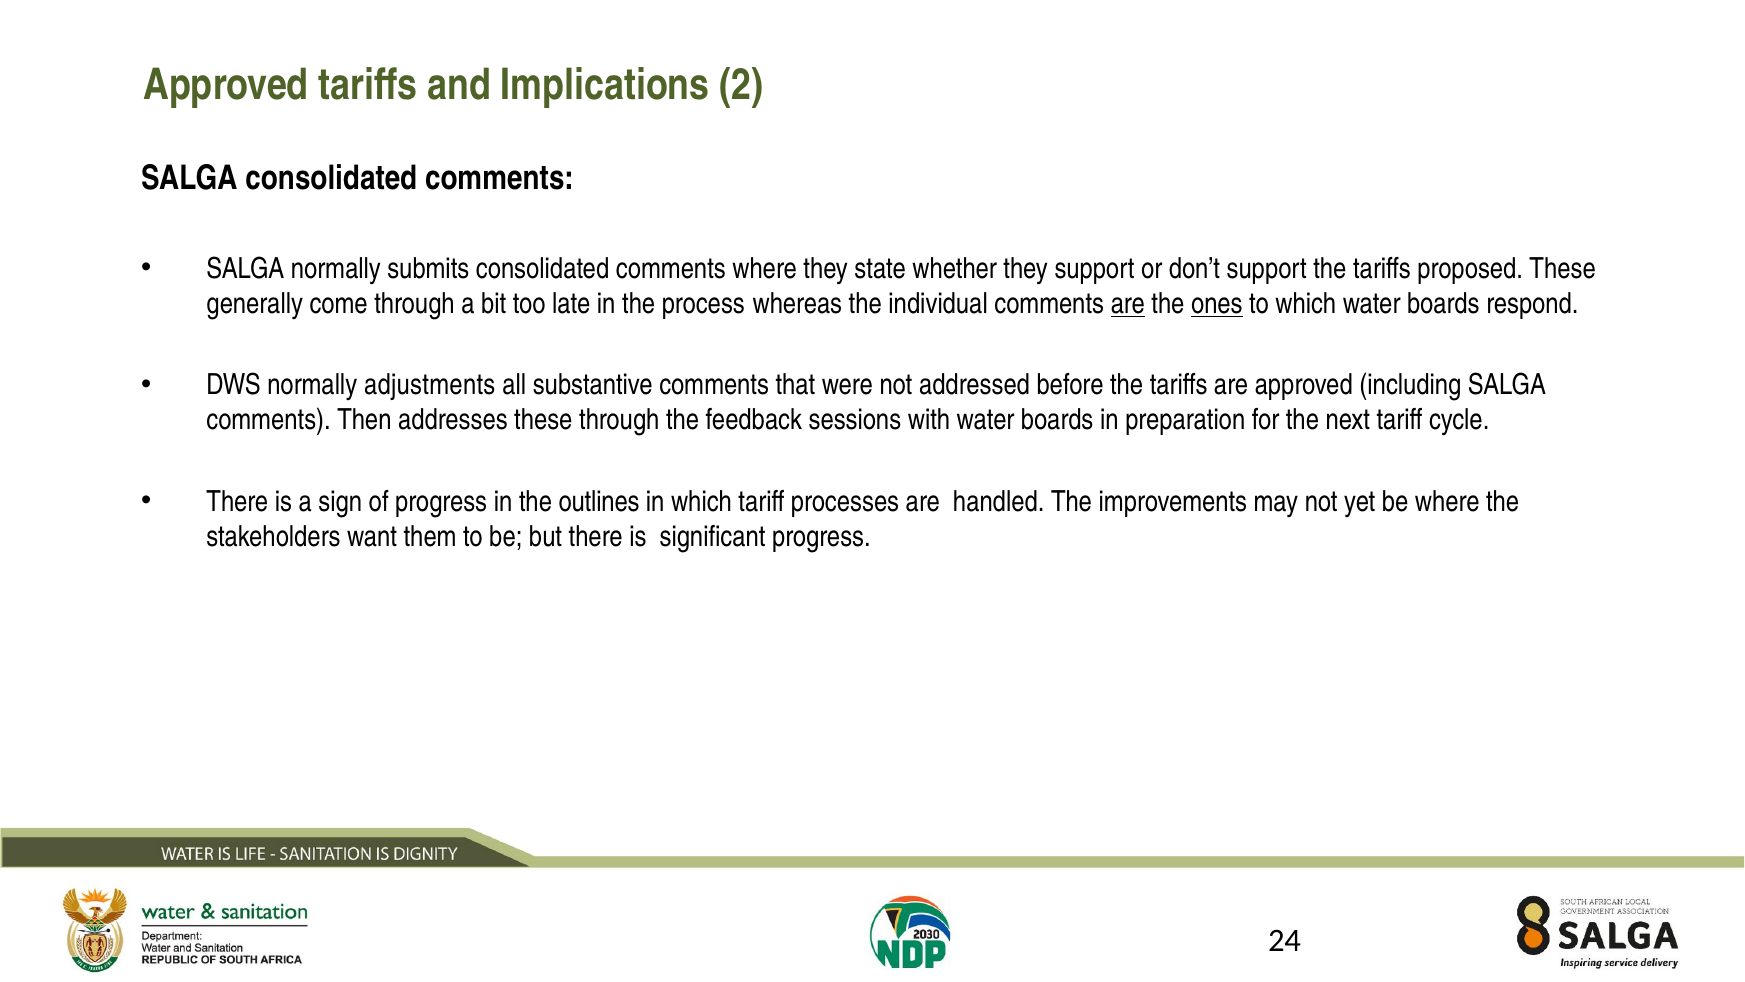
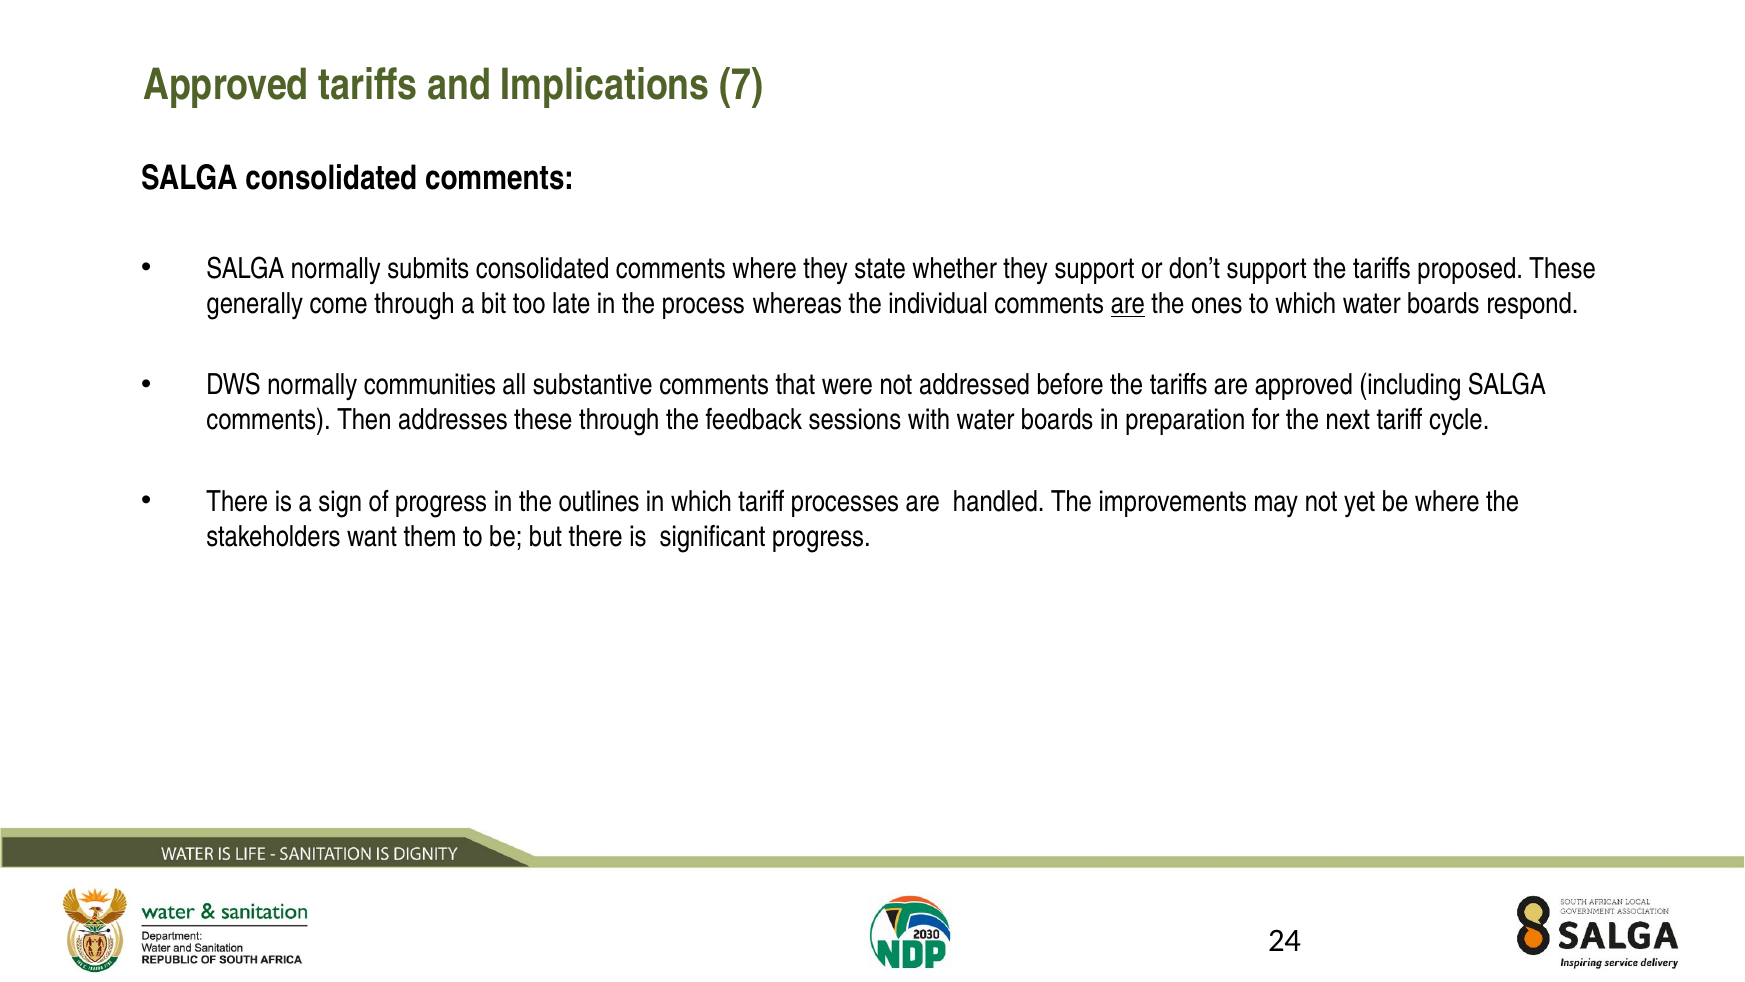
2: 2 -> 7 (741, 85)
ones underline: present -> none (1217, 304)
adjustments: adjustments -> communities (430, 385)
